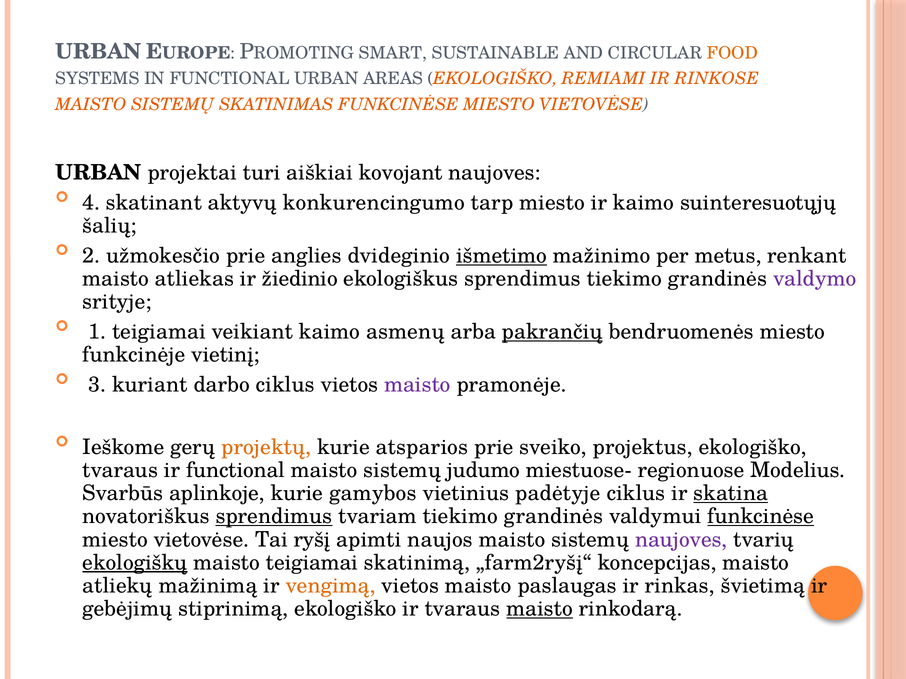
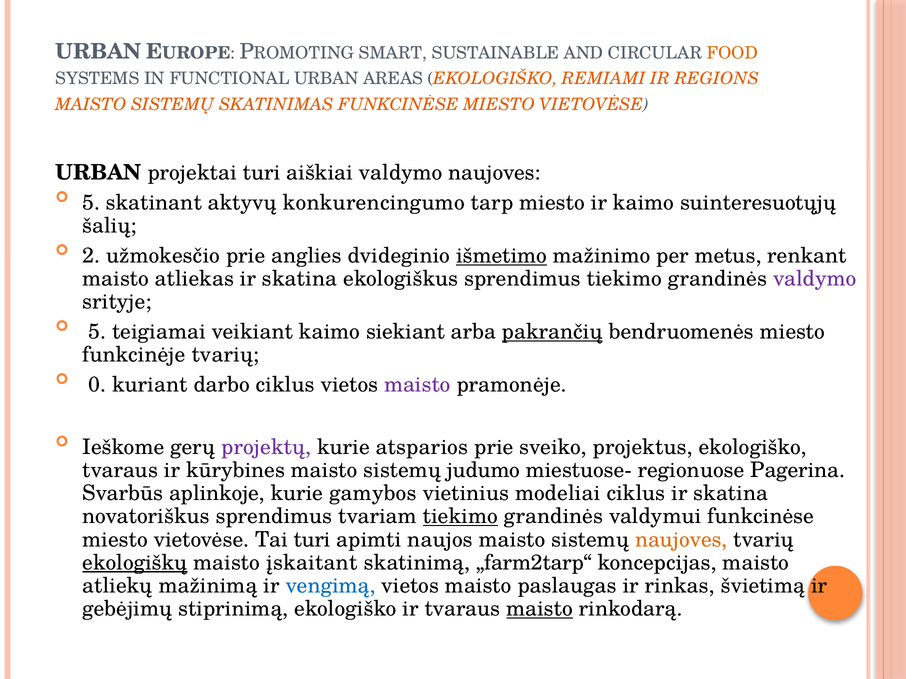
RINKOSE: RINKOSE -> REGIONS (717, 79)
aiškiai kovojant: kovojant -> valdymo (401, 173)
4: 4 -> 5 (91, 203)
atliekas ir žiedinio: žiedinio -> skatina (300, 279)
1: 1 -> 5 (97, 332)
asmenų: asmenų -> siekiant (406, 332)
funkcinėje vietinį: vietinį -> tvarių (225, 355)
3: 3 -> 0 (97, 385)
projektų colour: orange -> purple (266, 447)
ir functional: functional -> kūrybines (236, 471)
Modelius: Modelius -> Pagerina (798, 471)
padėtyje: padėtyje -> modeliai (558, 494)
skatina underline: present -> none (731, 494)
sprendimus underline: present -> none (274, 517)
tiekimo underline: none -> present (460, 517)
funkcinėse underline: present -> none (761, 517)
Tai ryšį: ryšį -> turi (312, 540)
naujoves colour: purple -> orange (681, 540)
maisto teigiamai: teigiamai -> įskaitant (312, 563)
„farm2ryšį“: „farm2ryšį“ -> „farm2tarp“ (534, 563)
vengimą colour: orange -> blue (331, 586)
